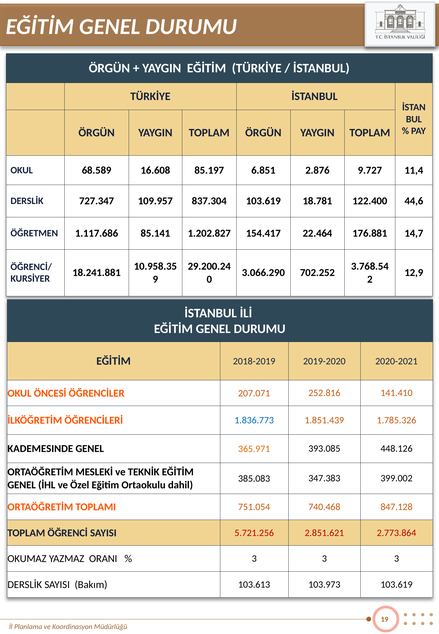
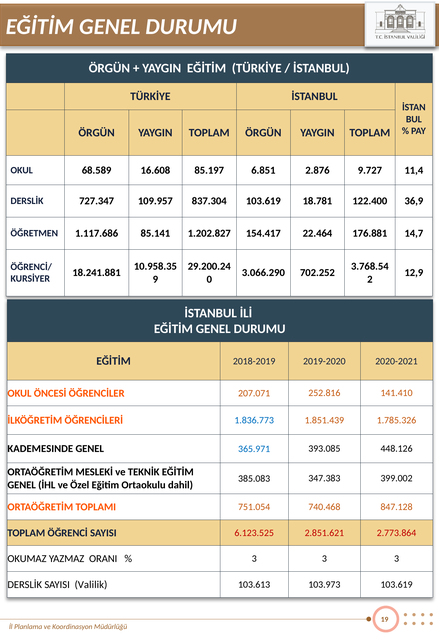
44,6: 44,6 -> 36,9 (414, 201)
365.971 colour: orange -> blue (254, 449)
5.721.256: 5.721.256 -> 6.123.525 (254, 533)
Bakım: Bakım -> Valilik (91, 585)
